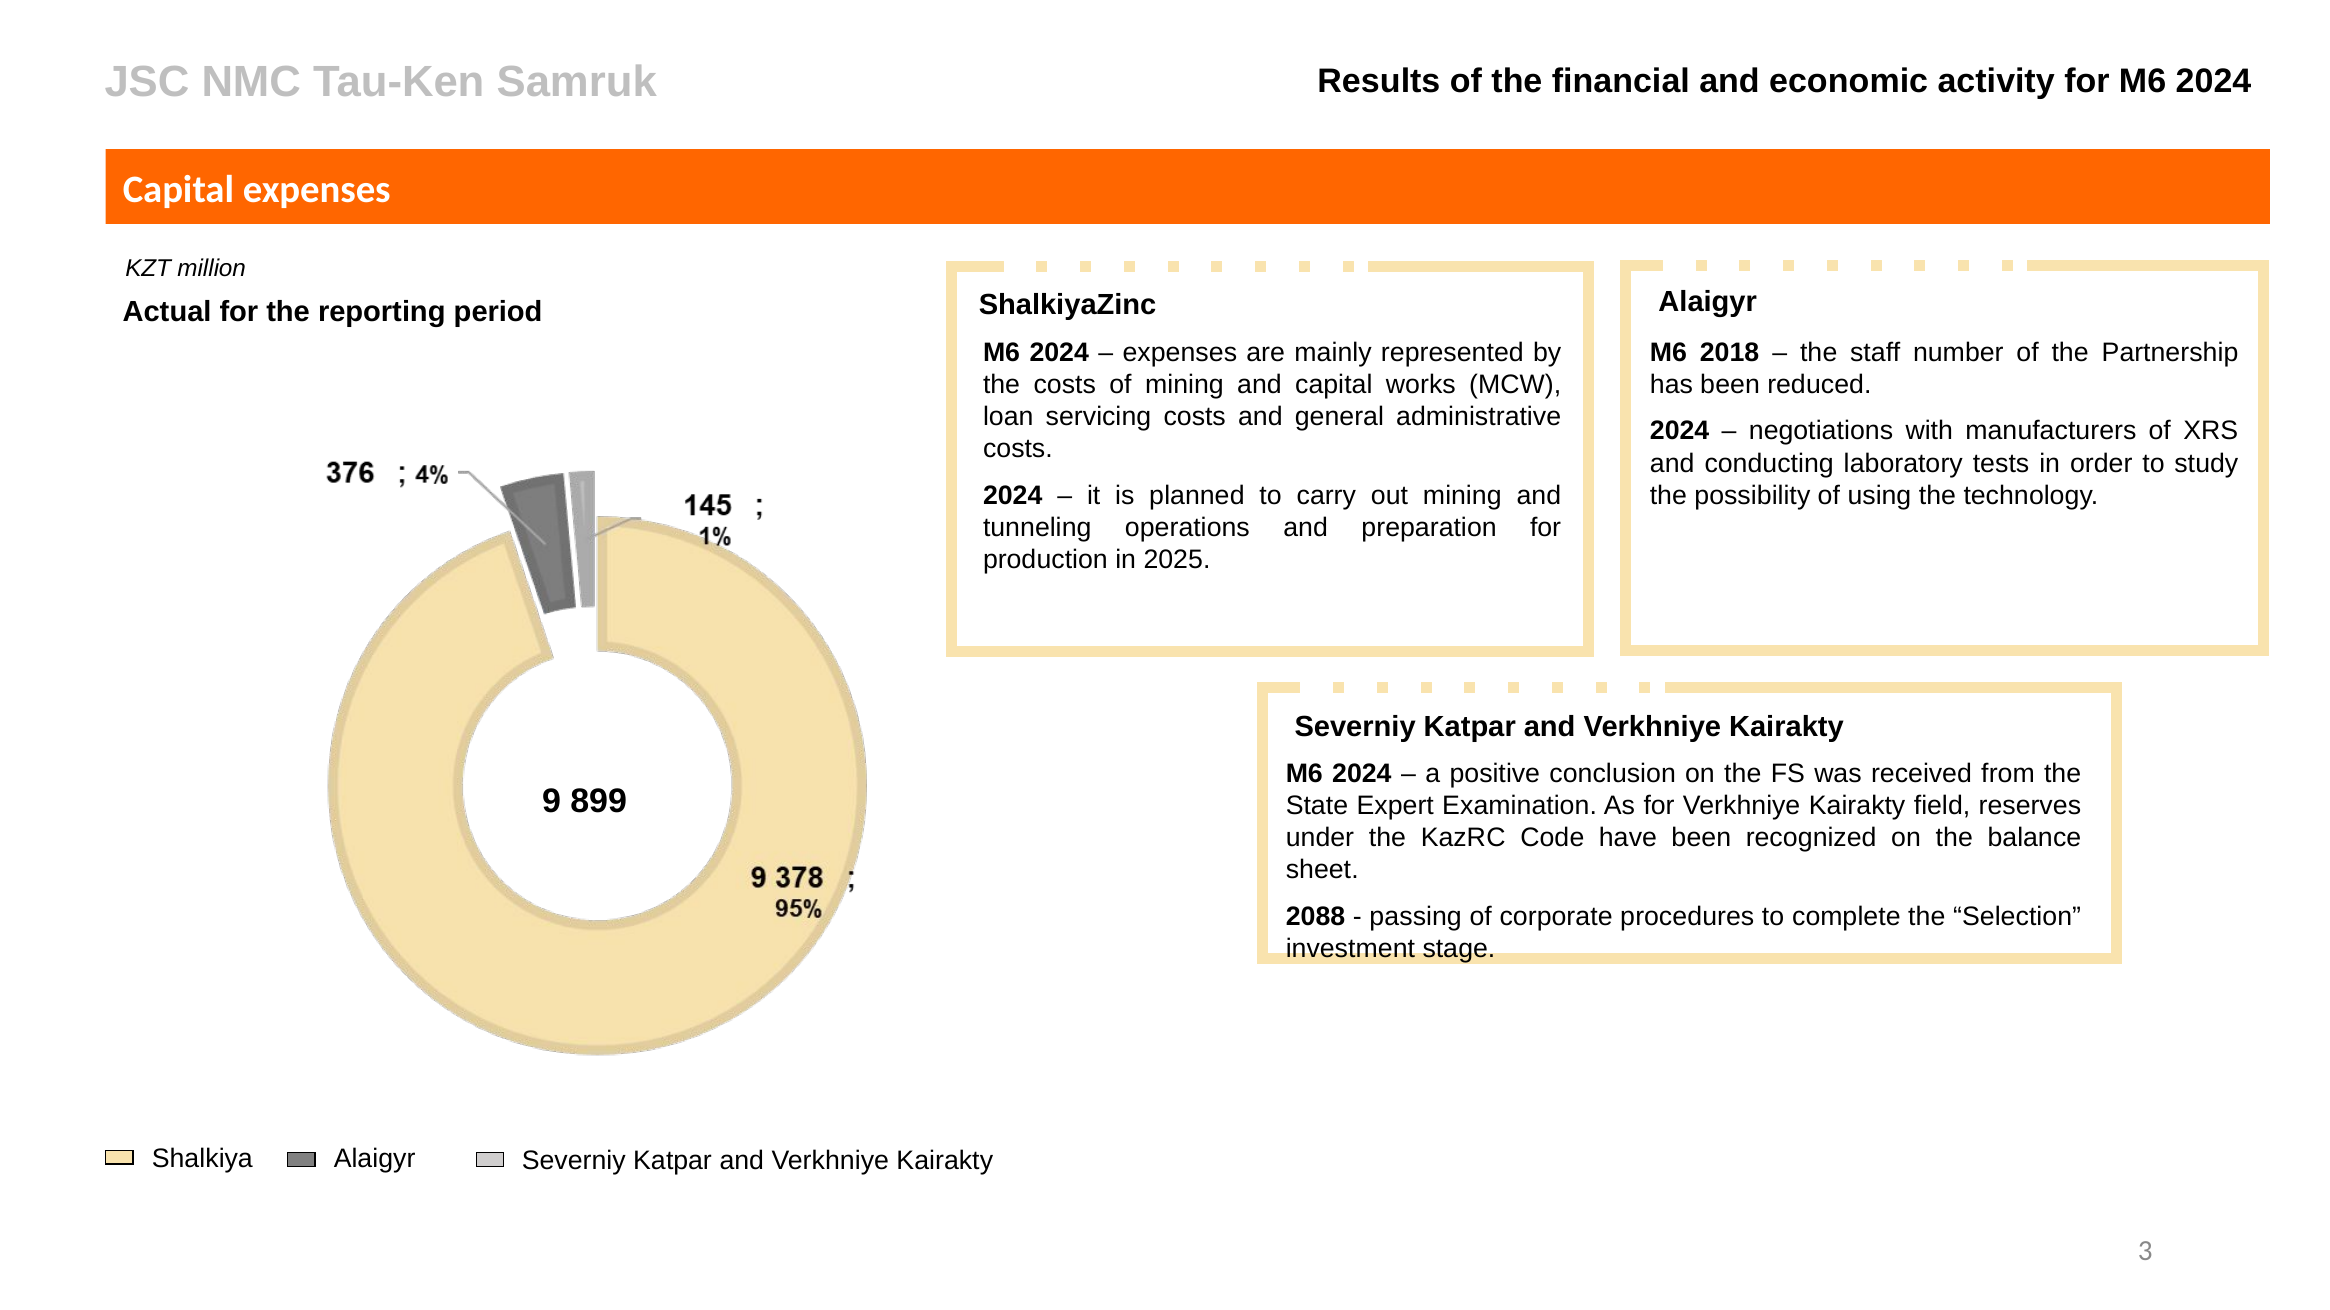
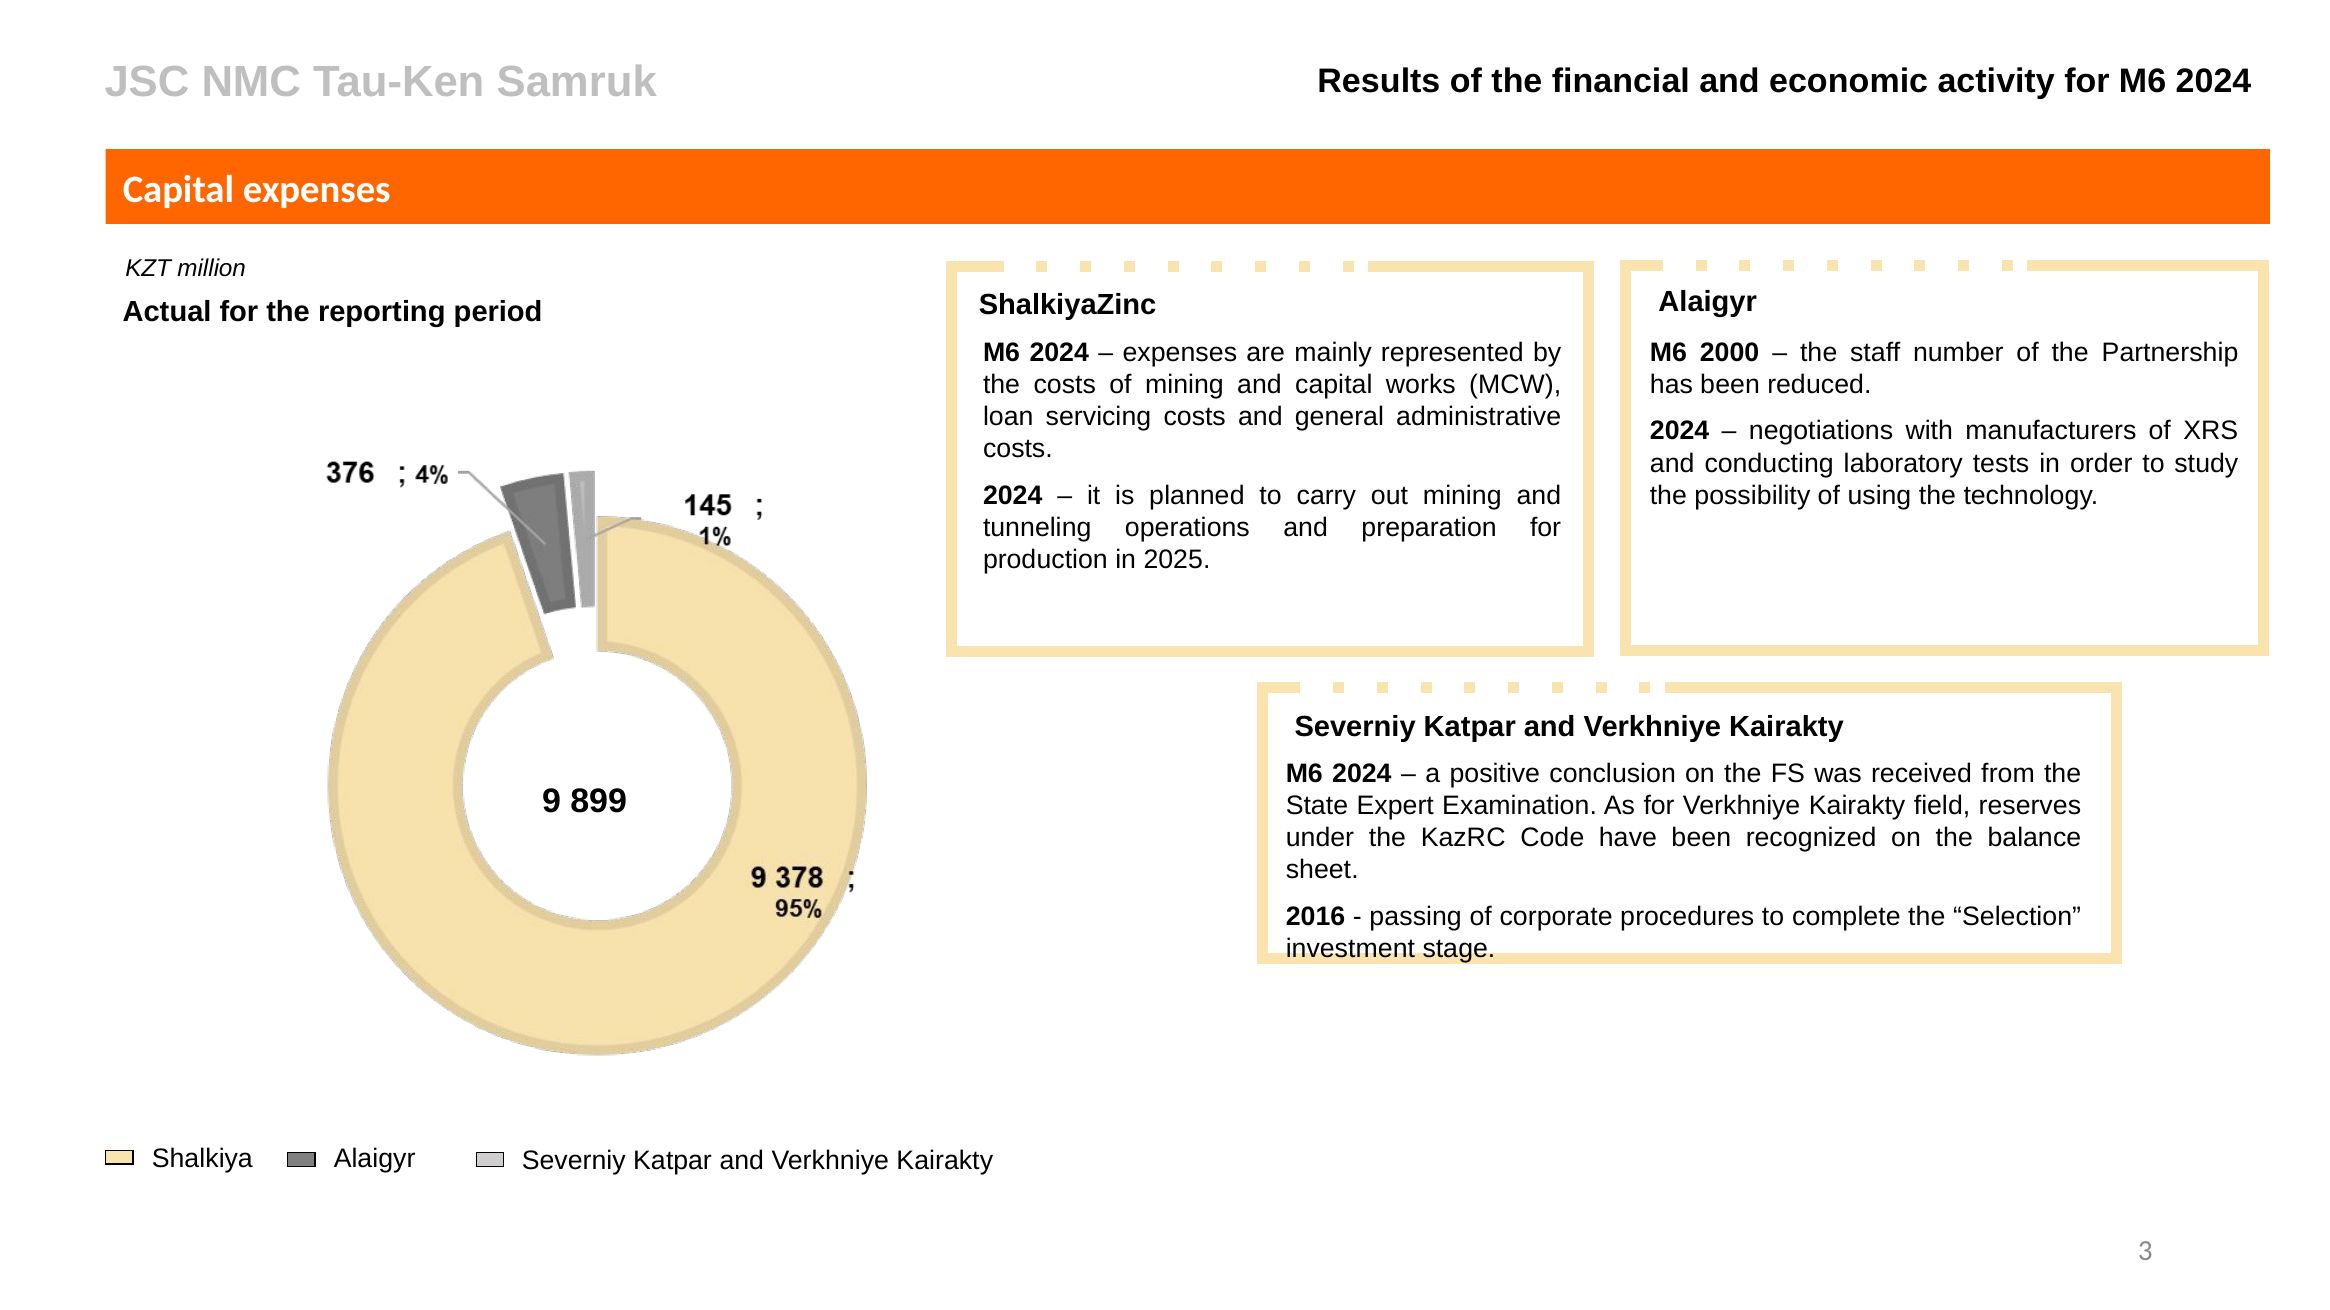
2018: 2018 -> 2000 (1730, 353)
2088: 2088 -> 2016 (1316, 917)
